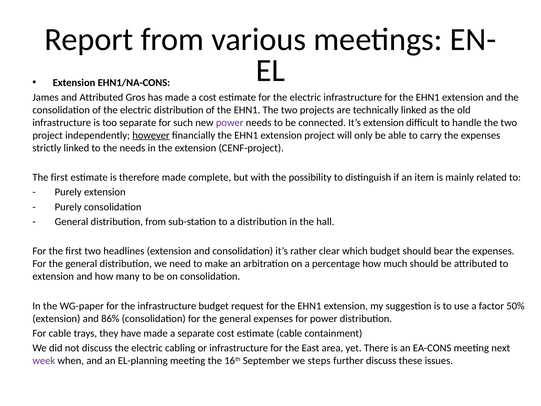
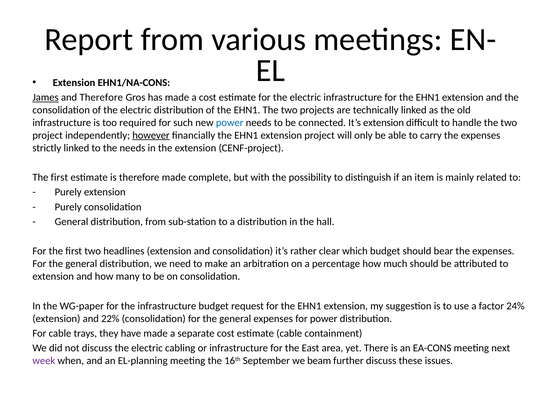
James underline: none -> present (46, 97)
and Attributed: Attributed -> Therefore (101, 97)
too separate: separate -> required (138, 123)
power colour: purple -> blue (230, 123)
50%: 50% -> 24% (515, 306)
86%: 86% -> 22% (110, 318)
steps: steps -> beam (319, 360)
